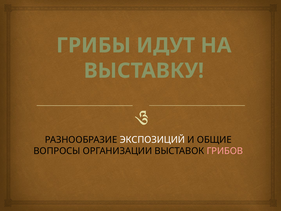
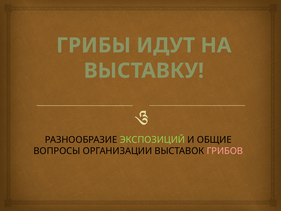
ЭКСПОЗИЦИЙ colour: white -> light green (152, 140)
